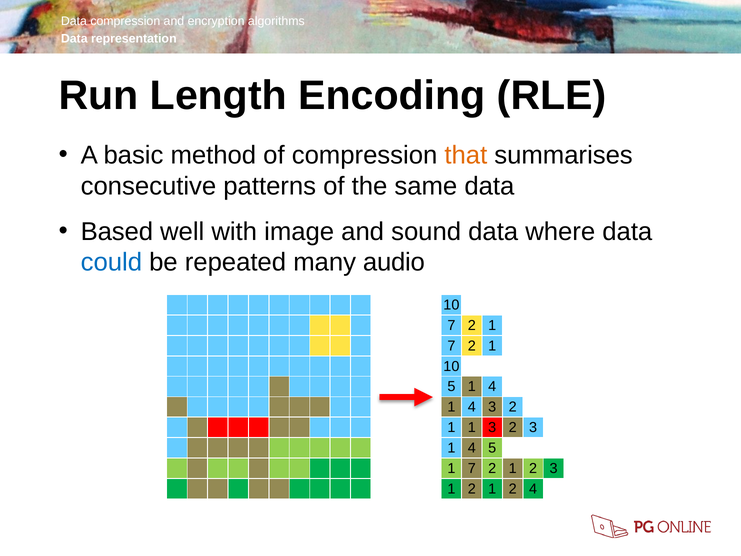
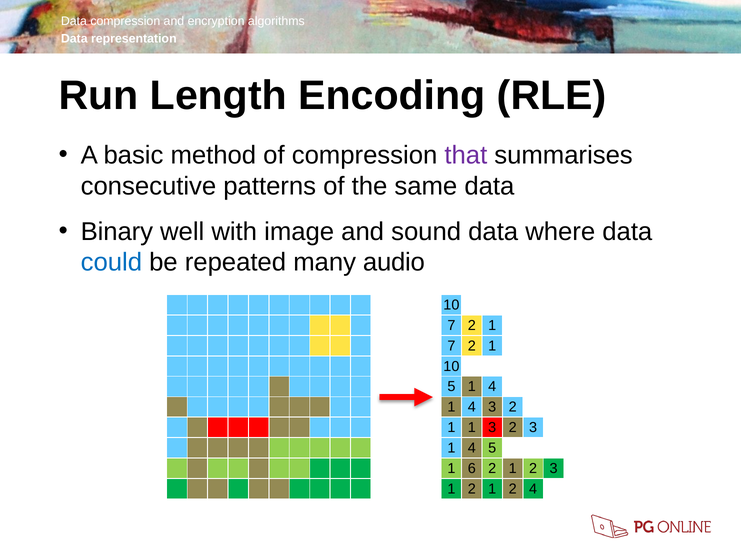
that colour: orange -> purple (466, 155)
Based: Based -> Binary (117, 231)
7: 7 -> 6 (472, 468)
